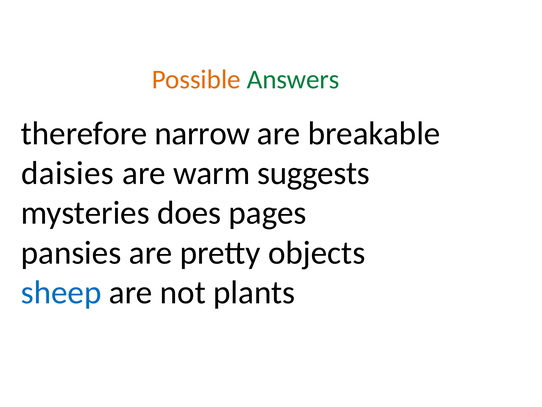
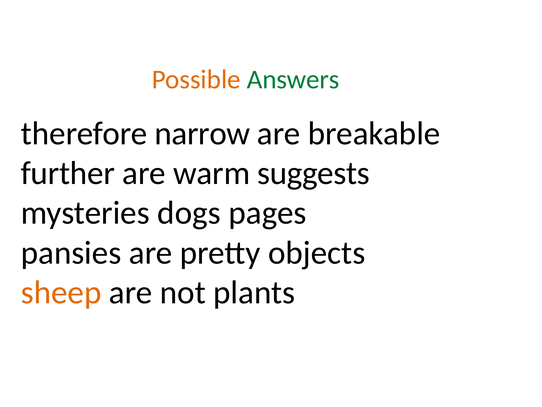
daisies: daisies -> further (68, 173)
does: does -> dogs (189, 213)
sheep colour: blue -> orange (61, 292)
